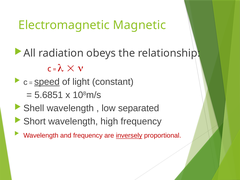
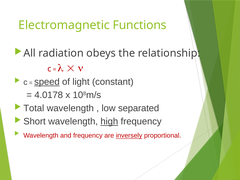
Magnetic: Magnetic -> Functions (140, 25)
5.6851: 5.6851 -> 4.0178 (49, 95)
Shell: Shell -> Total (34, 108)
high underline: none -> present (109, 122)
